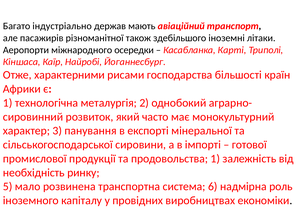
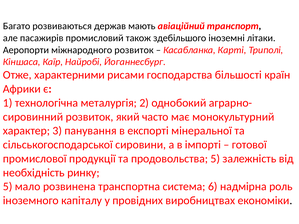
індустріально: індустріально -> розвиваються (62, 26)
різноманітної: різноманітної -> промисловий (95, 38)
міжнародного осередки: осередки -> розвиток (134, 50)
продовольства 1: 1 -> 5 (215, 159)
